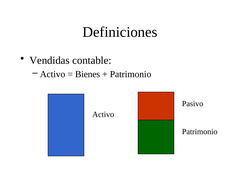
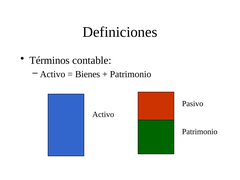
Vendidas: Vendidas -> Términos (50, 60)
